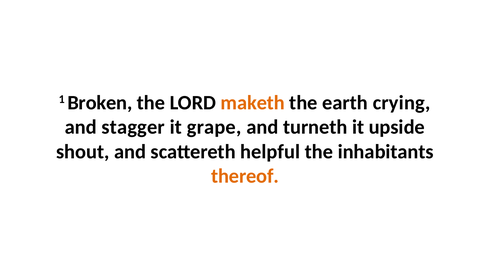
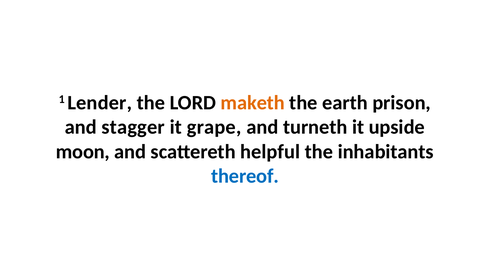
Broken: Broken -> Lender (100, 102)
crying: crying -> prison (402, 102)
shout: shout -> moon (83, 151)
thereof colour: orange -> blue (245, 176)
